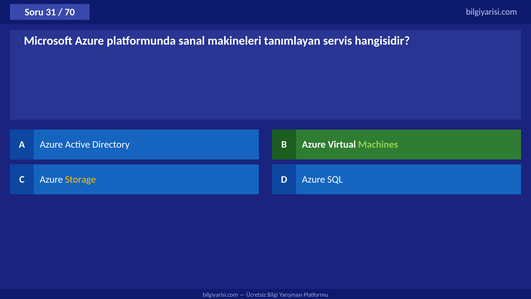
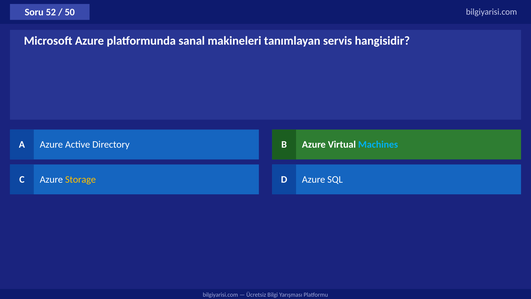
31: 31 -> 52 (51, 12)
70: 70 -> 50 (70, 12)
Machines colour: light green -> light blue (378, 145)
